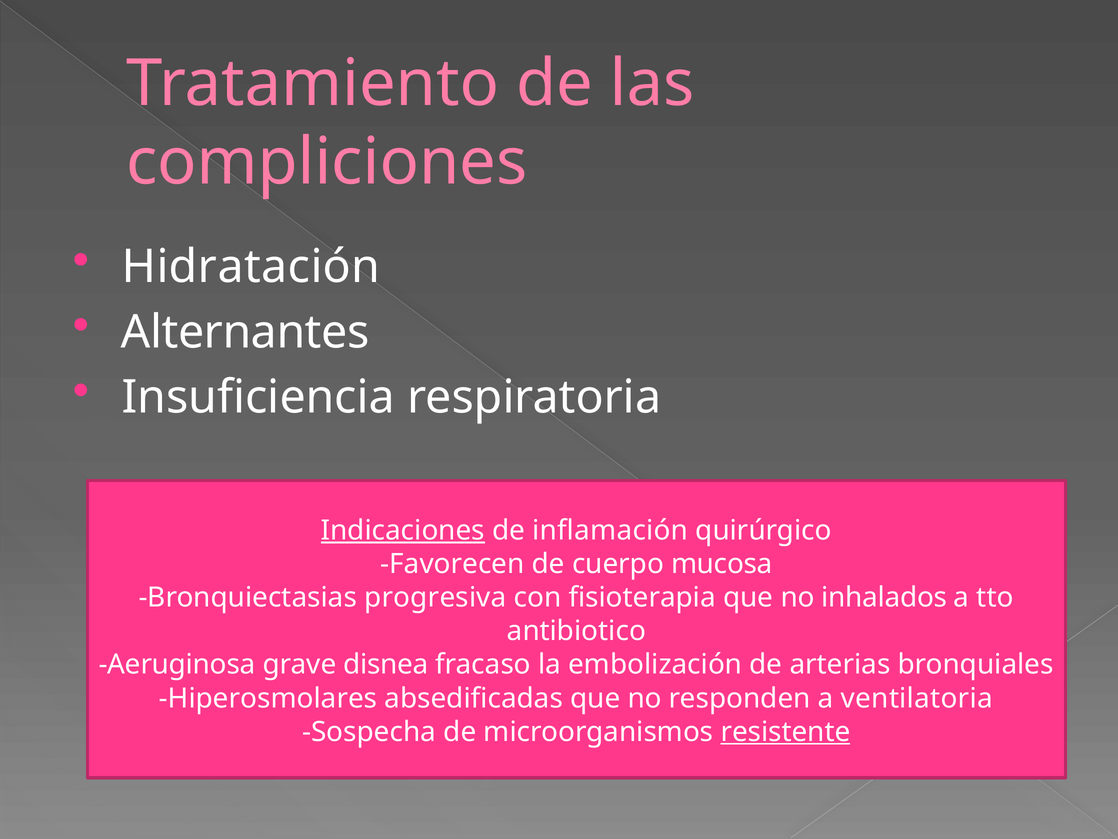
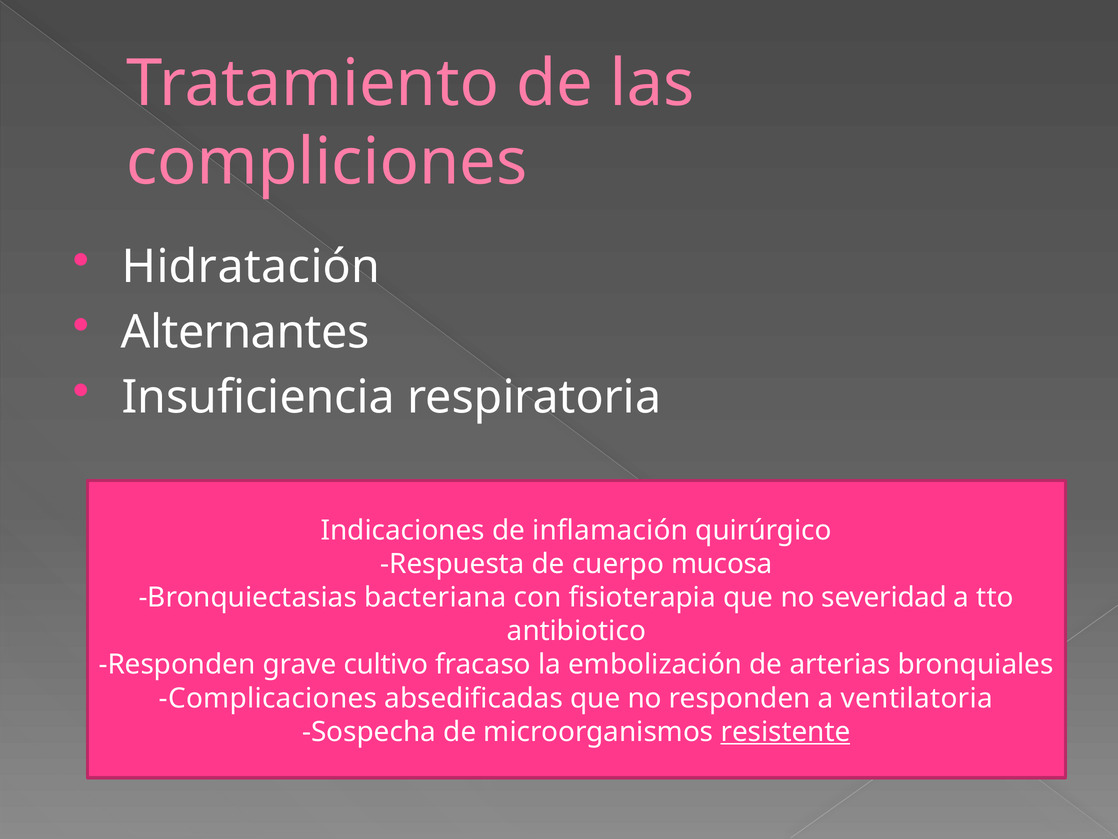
Indicaciones underline: present -> none (403, 530)
Favorecen: Favorecen -> Respuesta (452, 564)
progresiva: progresiva -> bacteriana (435, 597)
inhalados: inhalados -> severidad (884, 597)
Aeruginosa: Aeruginosa -> Responden (177, 664)
disnea: disnea -> cultivo (386, 664)
Hiperosmolares: Hiperosmolares -> Complicaciones (268, 698)
